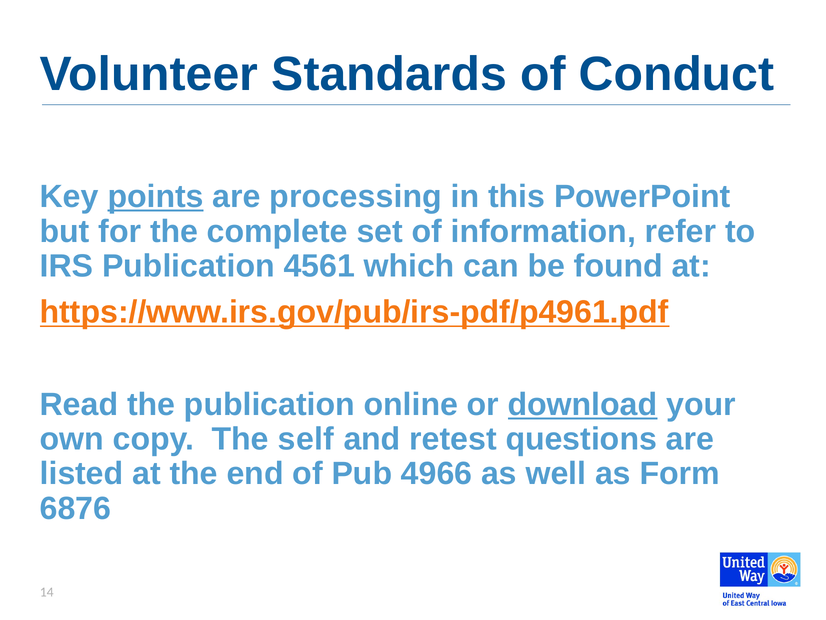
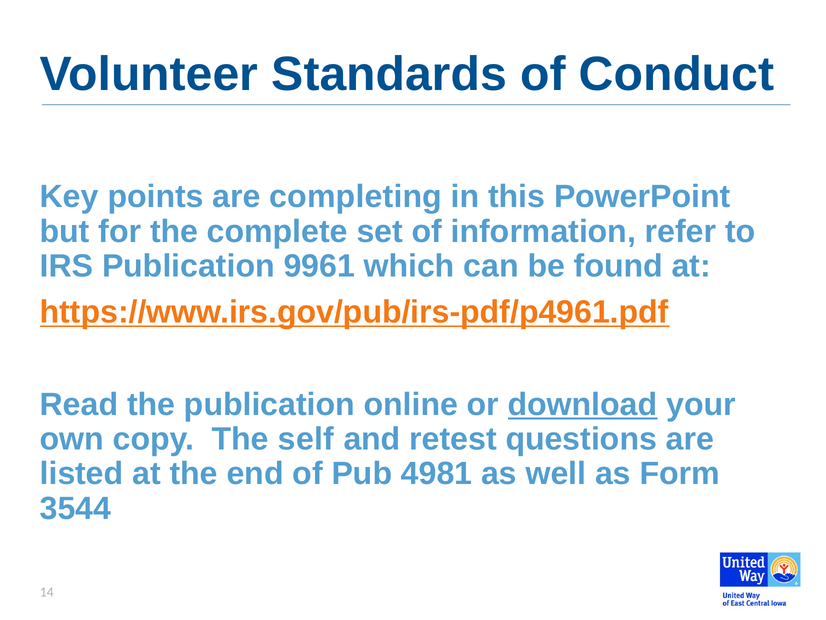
points underline: present -> none (156, 197)
processing: processing -> completing (356, 197)
4561: 4561 -> 9961 (319, 266)
4966: 4966 -> 4981 (437, 473)
6876: 6876 -> 3544 (75, 508)
